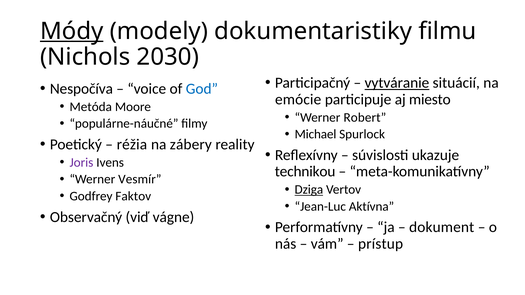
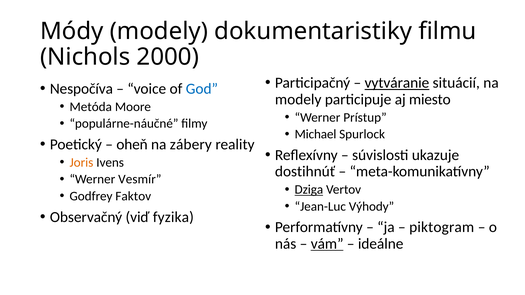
Módy underline: present -> none (72, 31)
2030: 2030 -> 2000 (168, 57)
emócie: emócie -> modely (298, 99)
Robert: Robert -> Prístup (365, 118)
réžia: réžia -> oheň (132, 145)
Joris colour: purple -> orange (81, 163)
technikou: technikou -> dostihnúť (305, 172)
Aktívna: Aktívna -> Výhody (371, 207)
vágne: vágne -> fyzika (173, 217)
dokument: dokument -> piktogram (442, 227)
vám underline: none -> present (327, 244)
prístup: prístup -> ideálne (381, 244)
